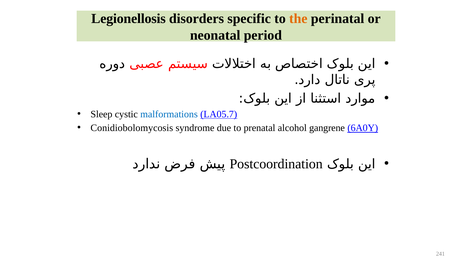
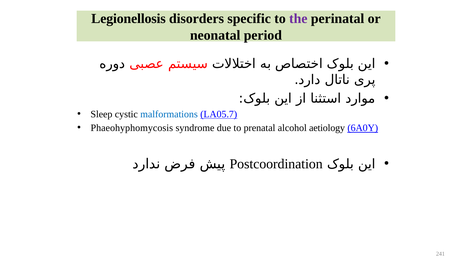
the colour: orange -> purple (298, 19)
Conidiobolomycosis: Conidiobolomycosis -> Phaeohyphomycosis (132, 128)
gangrene: gangrene -> aetiology (327, 128)
